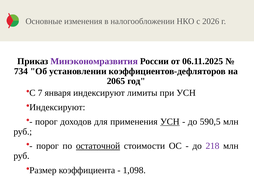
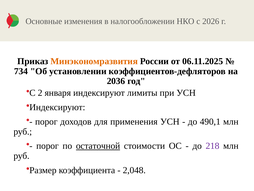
Минэкономразвития colour: purple -> orange (94, 61)
2065: 2065 -> 2036 (116, 81)
7: 7 -> 2 (40, 93)
УСН underline: present -> none (170, 121)
590,5: 590,5 -> 490,1 (210, 121)
1,098: 1,098 -> 2,048 (134, 170)
